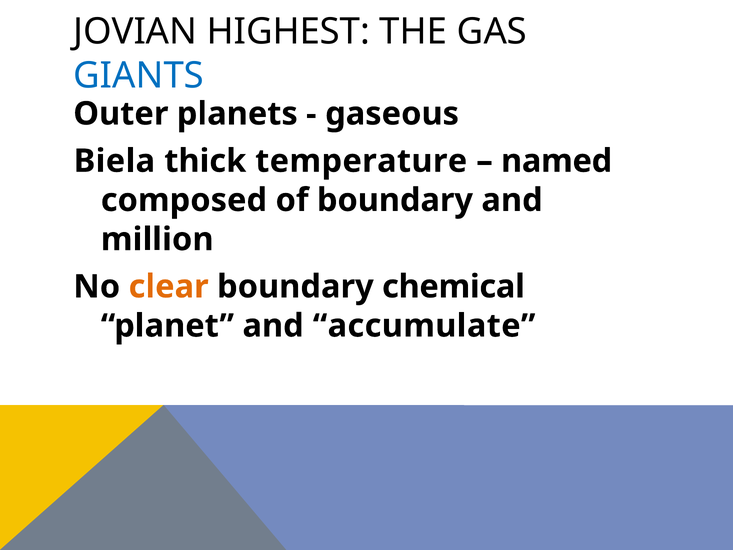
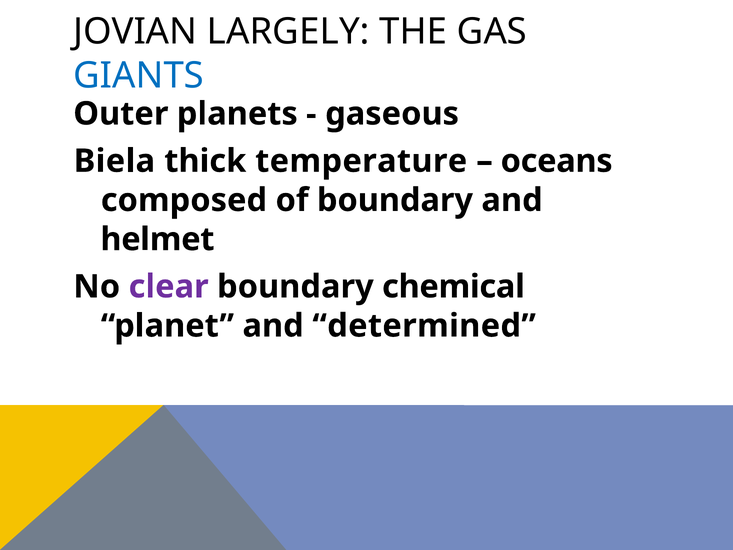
HIGHEST: HIGHEST -> LARGELY (288, 32)
named: named -> oceans (557, 161)
million: million -> helmet (157, 239)
clear colour: orange -> purple (169, 287)
accumulate: accumulate -> determined (424, 326)
